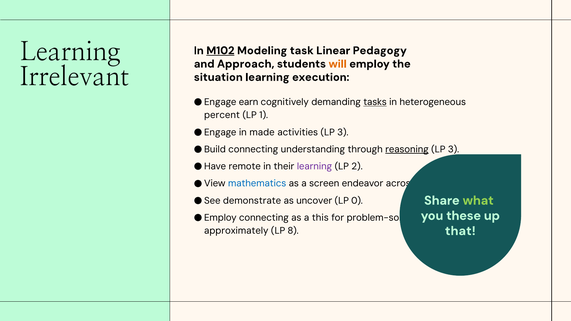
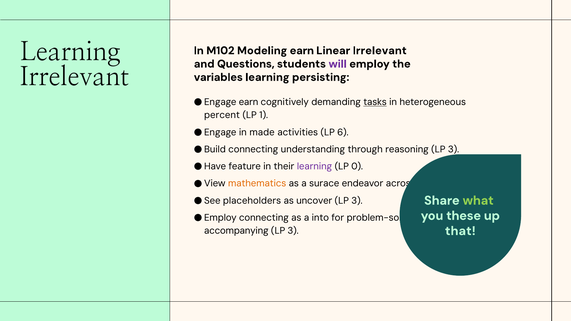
M102 underline: present -> none (220, 51)
Modeling task: task -> earn (302, 51)
Linear Pedagogy: Pedagogy -> Irrelevant (380, 51)
Approach: Approach -> Questions (246, 64)
will colour: orange -> purple (338, 64)
situation: situation -> variables (218, 77)
execution: execution -> persisting (321, 77)
activities LP 3: 3 -> 6 (343, 132)
reasoning underline: present -> none (407, 149)
remote: remote -> feature (245, 166)
2: 2 -> 0 (357, 166)
mathematics colour: blue -> orange (257, 184)
screen: screen -> surace (324, 184)
demonstrate: demonstrate -> placeholders (252, 201)
0: 0 -> 3 (357, 201)
this: this -> into (320, 218)
approximately: approximately -> accompanying (236, 231)
8: 8 -> 3 (293, 231)
